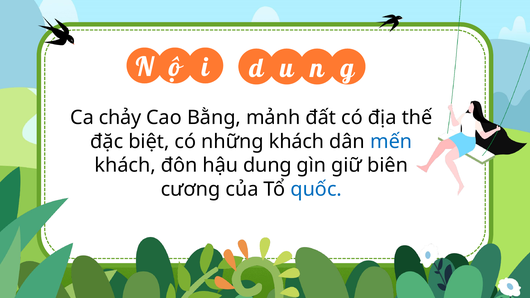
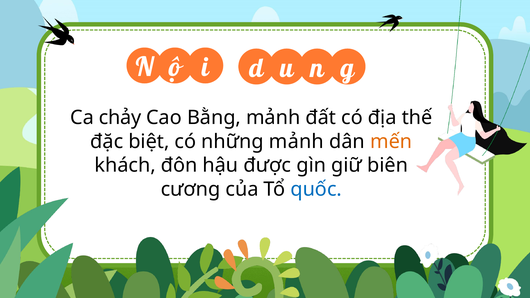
những khách: khách -> mảnh (296, 142)
mến colour: blue -> orange (391, 142)
dung: dung -> được (267, 165)
